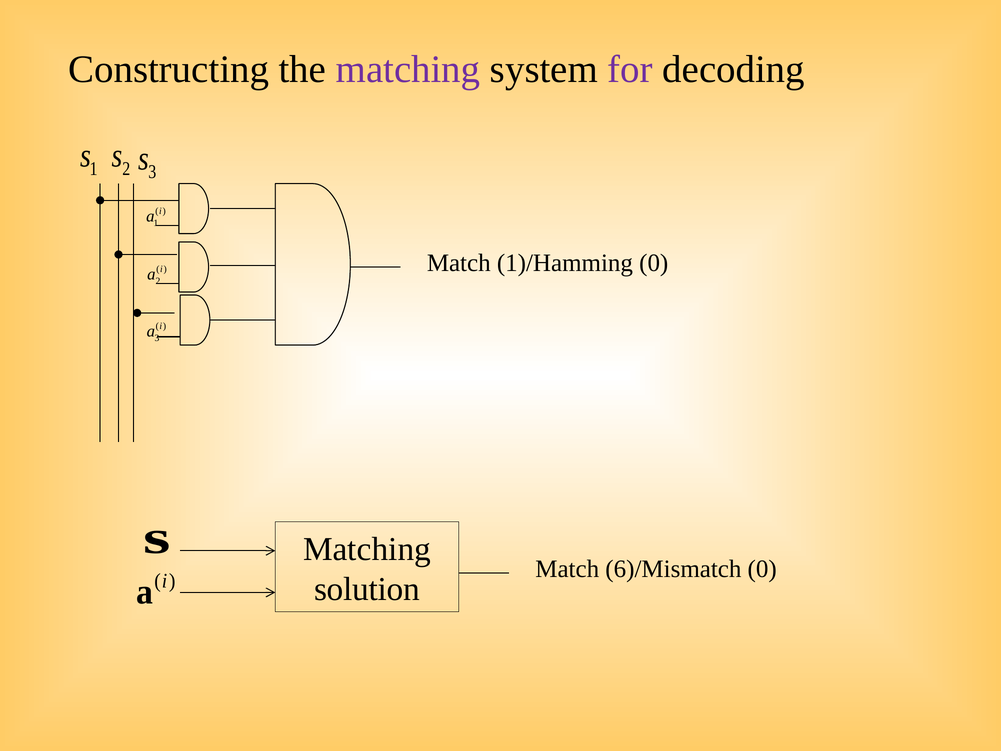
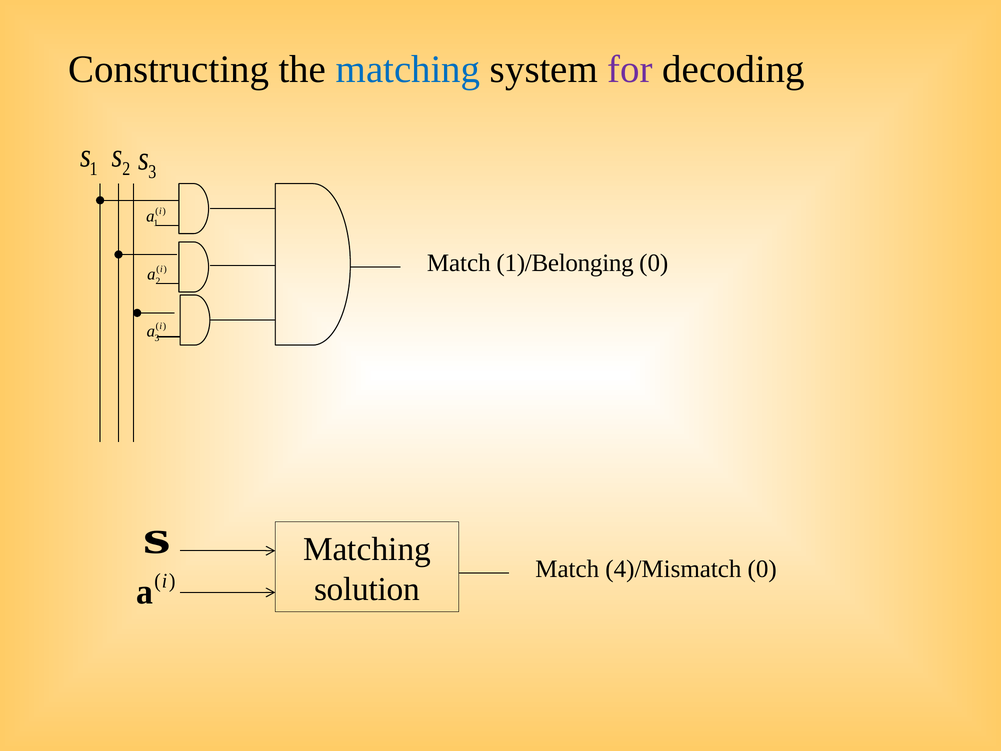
matching colour: purple -> blue (408, 69)
1)/Hamming: 1)/Hamming -> 1)/Belonging (565, 263)
6)/Mismatch: 6)/Mismatch -> 4)/Mismatch (673, 569)
